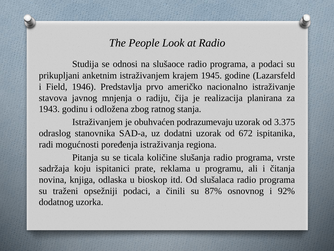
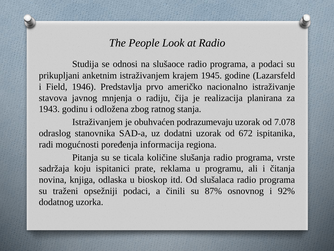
3.375: 3.375 -> 7.078 (285, 122)
istraživanja: istraživanja -> informacija (162, 144)
